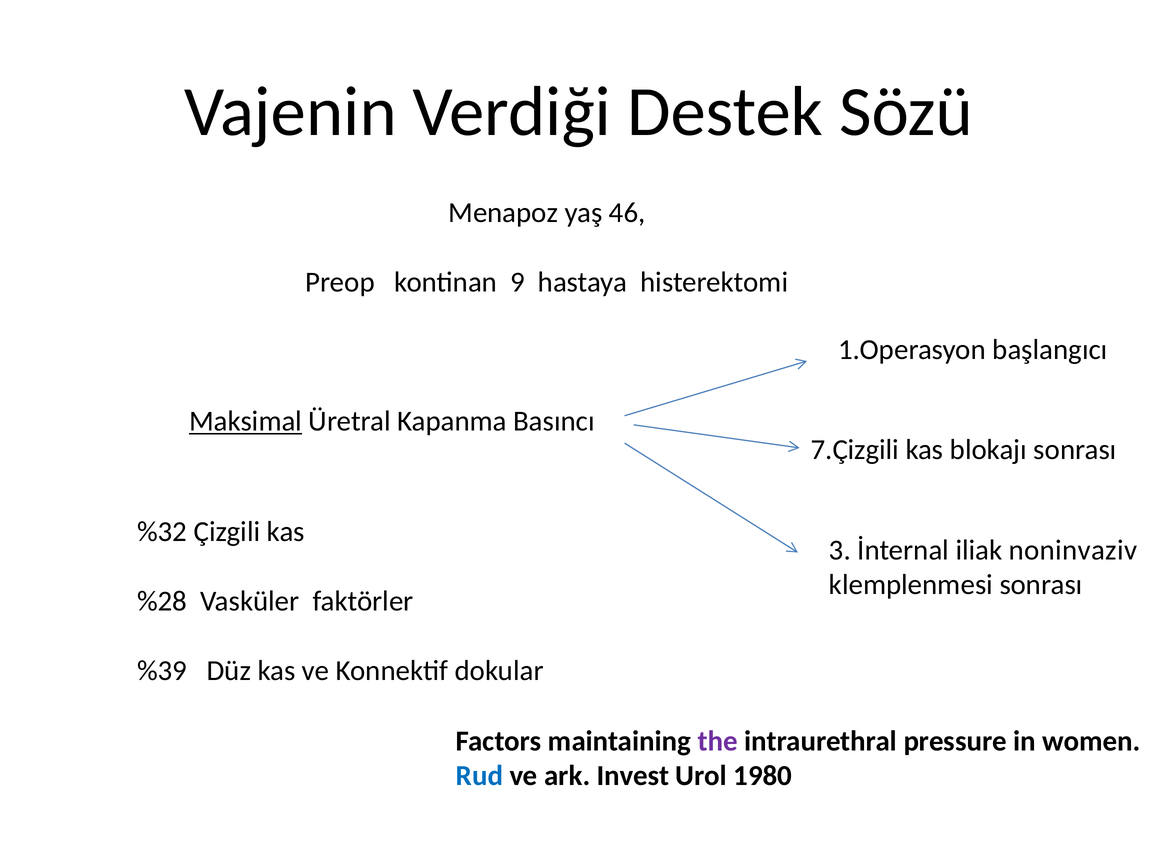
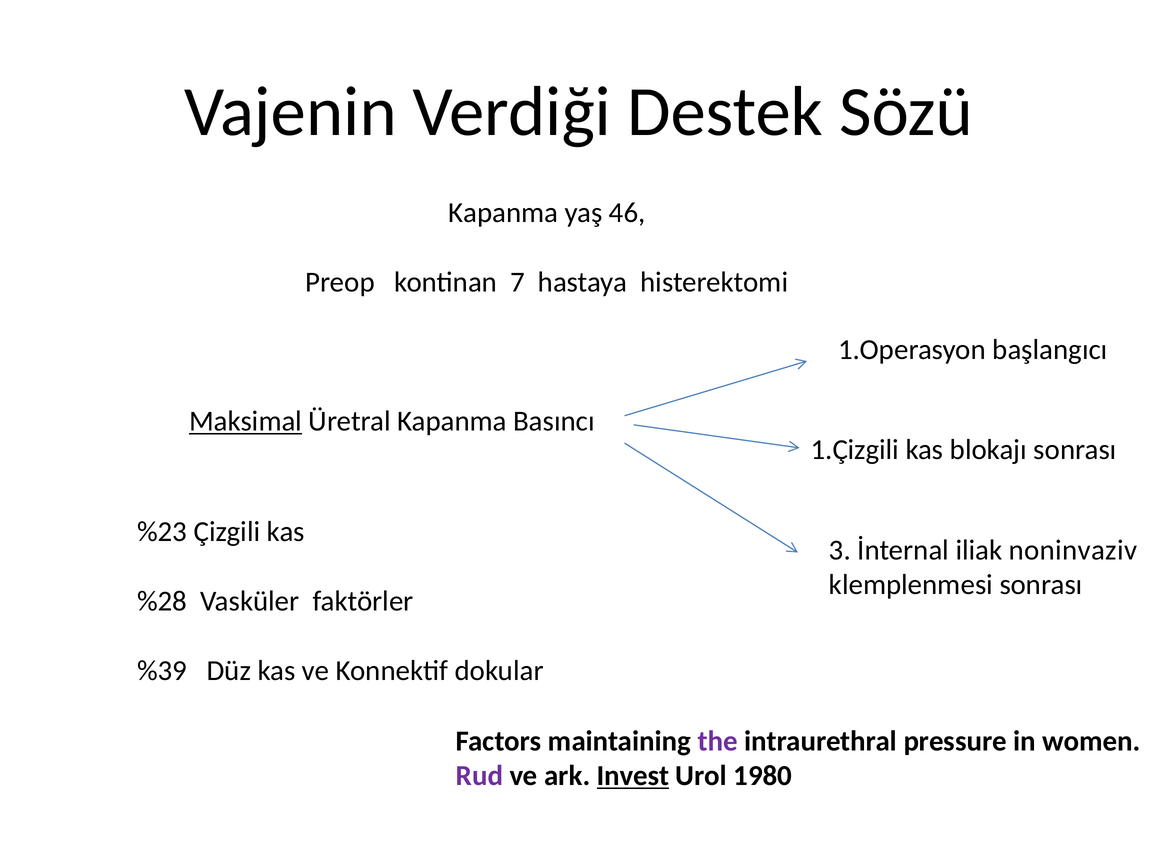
Menapoz: Menapoz -> Kapanma (503, 213)
9: 9 -> 7 (517, 283)
7.Çizgili: 7.Çizgili -> 1.Çizgili (855, 450)
%32: %32 -> %23 (162, 532)
Rud colour: blue -> purple (479, 776)
Invest underline: none -> present (633, 776)
